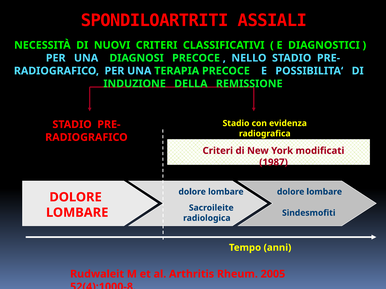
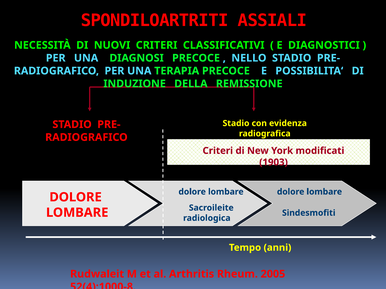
1987: 1987 -> 1903 (274, 163)
